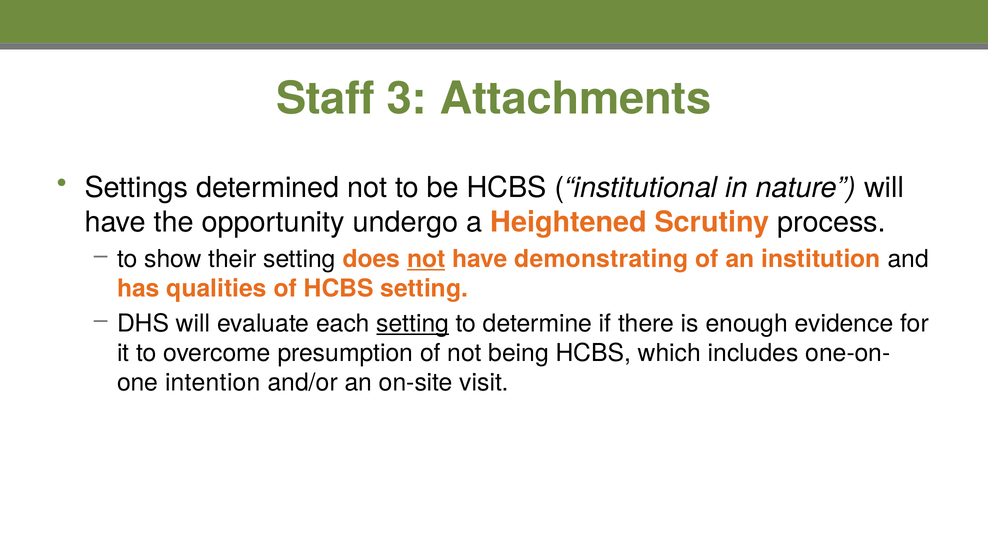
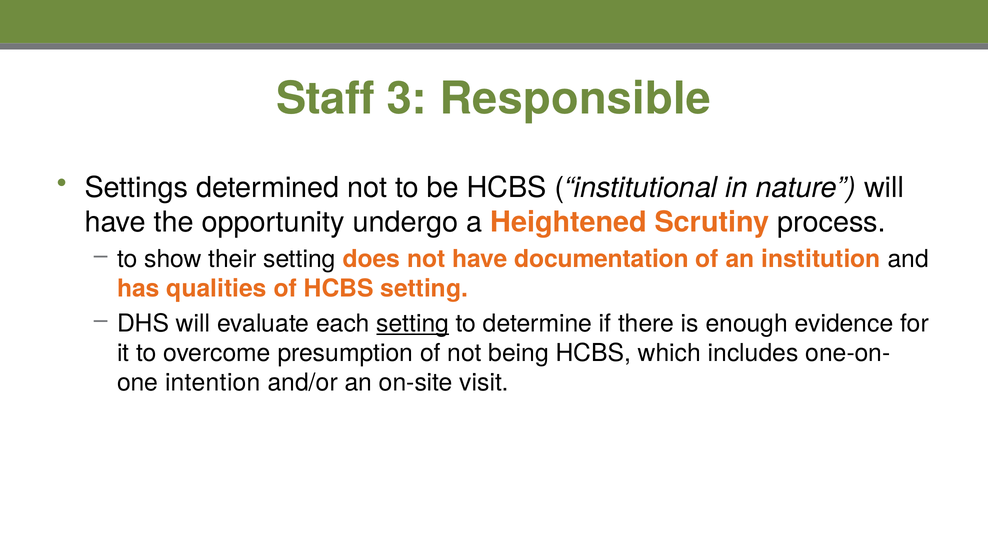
Attachments: Attachments -> Responsible (575, 99)
not underline: present -> none (426, 259)
demonstrating: demonstrating -> documentation (602, 259)
